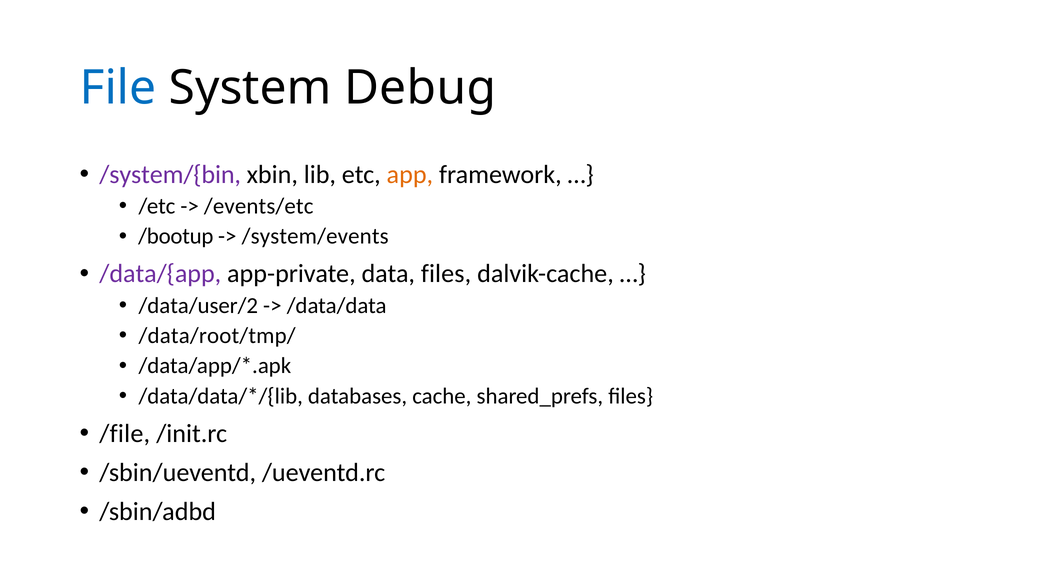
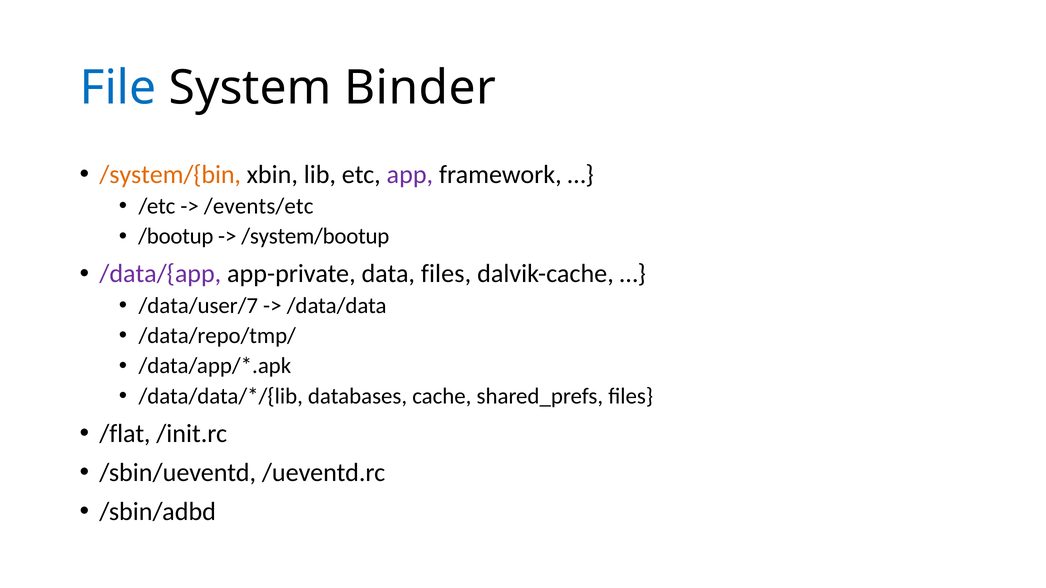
Debug: Debug -> Binder (420, 88)
/system/{bin colour: purple -> orange (170, 175)
app colour: orange -> purple (410, 175)
/system/events: /system/events -> /system/bootup (315, 237)
/data/user/2: /data/user/2 -> /data/user/7 (198, 306)
/data/root/tmp/: /data/root/tmp/ -> /data/repo/tmp/ (217, 336)
/file: /file -> /flat (125, 434)
